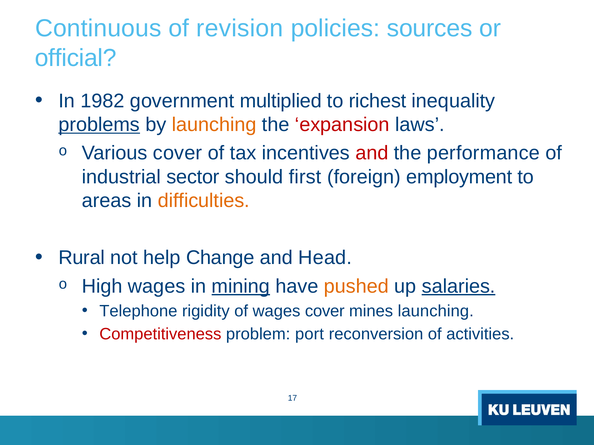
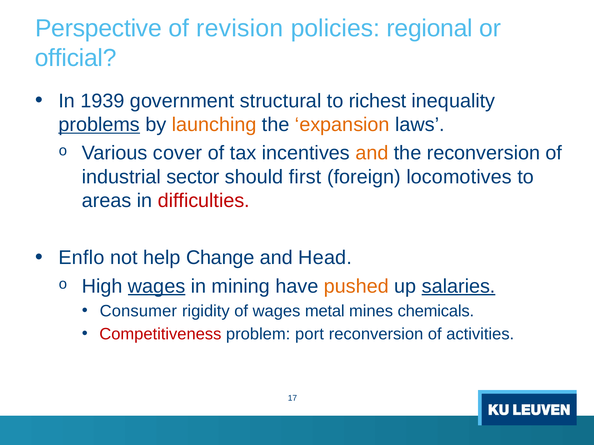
Continuous: Continuous -> Perspective (98, 28)
sources: sources -> regional (430, 28)
1982: 1982 -> 1939 (102, 101)
multiplied: multiplied -> structural (281, 101)
expansion colour: red -> orange (342, 125)
and colour: red -> orange (372, 153)
the performance: performance -> reconversion (483, 153)
employment: employment -> locomotives (459, 177)
difficulties colour: orange -> red (204, 201)
Rural: Rural -> Enflo (81, 258)
wages underline: none -> present (157, 286)
mining underline: present -> none (241, 286)
Telephone: Telephone -> Consumer (138, 311)
wages cover: cover -> metal (325, 311)
mines launching: launching -> chemicals (436, 311)
